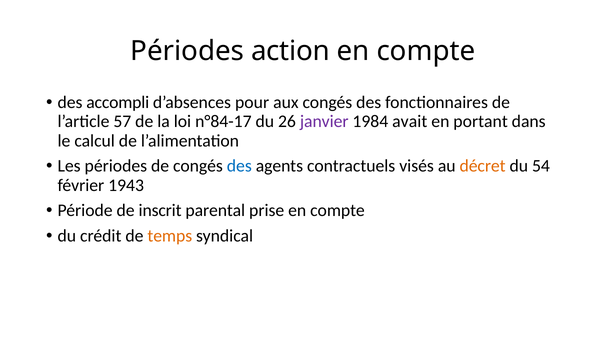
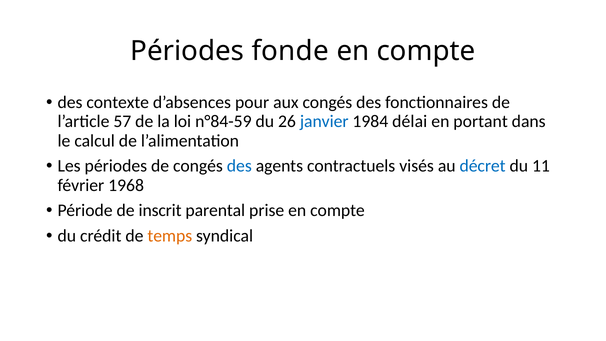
action: action -> fonde (290, 51)
accompli: accompli -> contexte (118, 102)
n°84-17: n°84-17 -> n°84-59 (223, 122)
janvier colour: purple -> blue (324, 122)
avait: avait -> délai (410, 122)
décret colour: orange -> blue (483, 166)
54: 54 -> 11 (541, 166)
1943: 1943 -> 1968 (126, 185)
